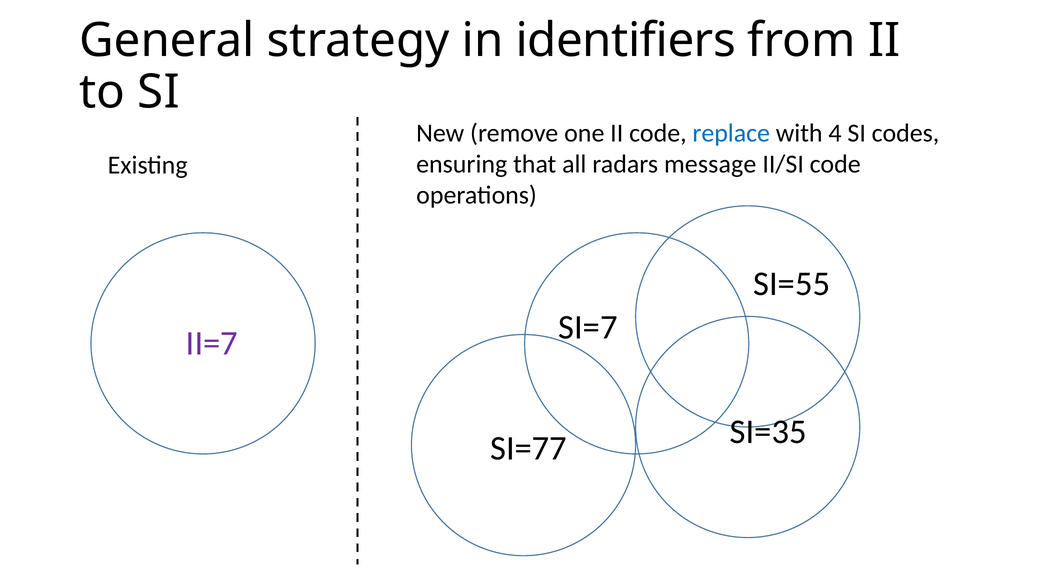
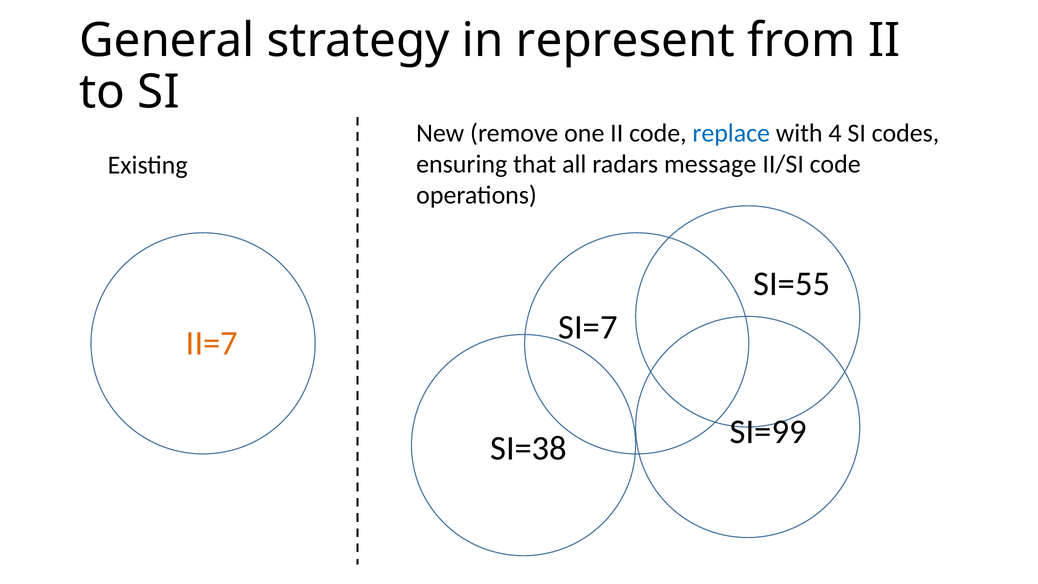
identifiers: identifiers -> represent (625, 41)
II=7 colour: purple -> orange (212, 343)
SI=35: SI=35 -> SI=99 (768, 432)
SI=77: SI=77 -> SI=38 (529, 448)
